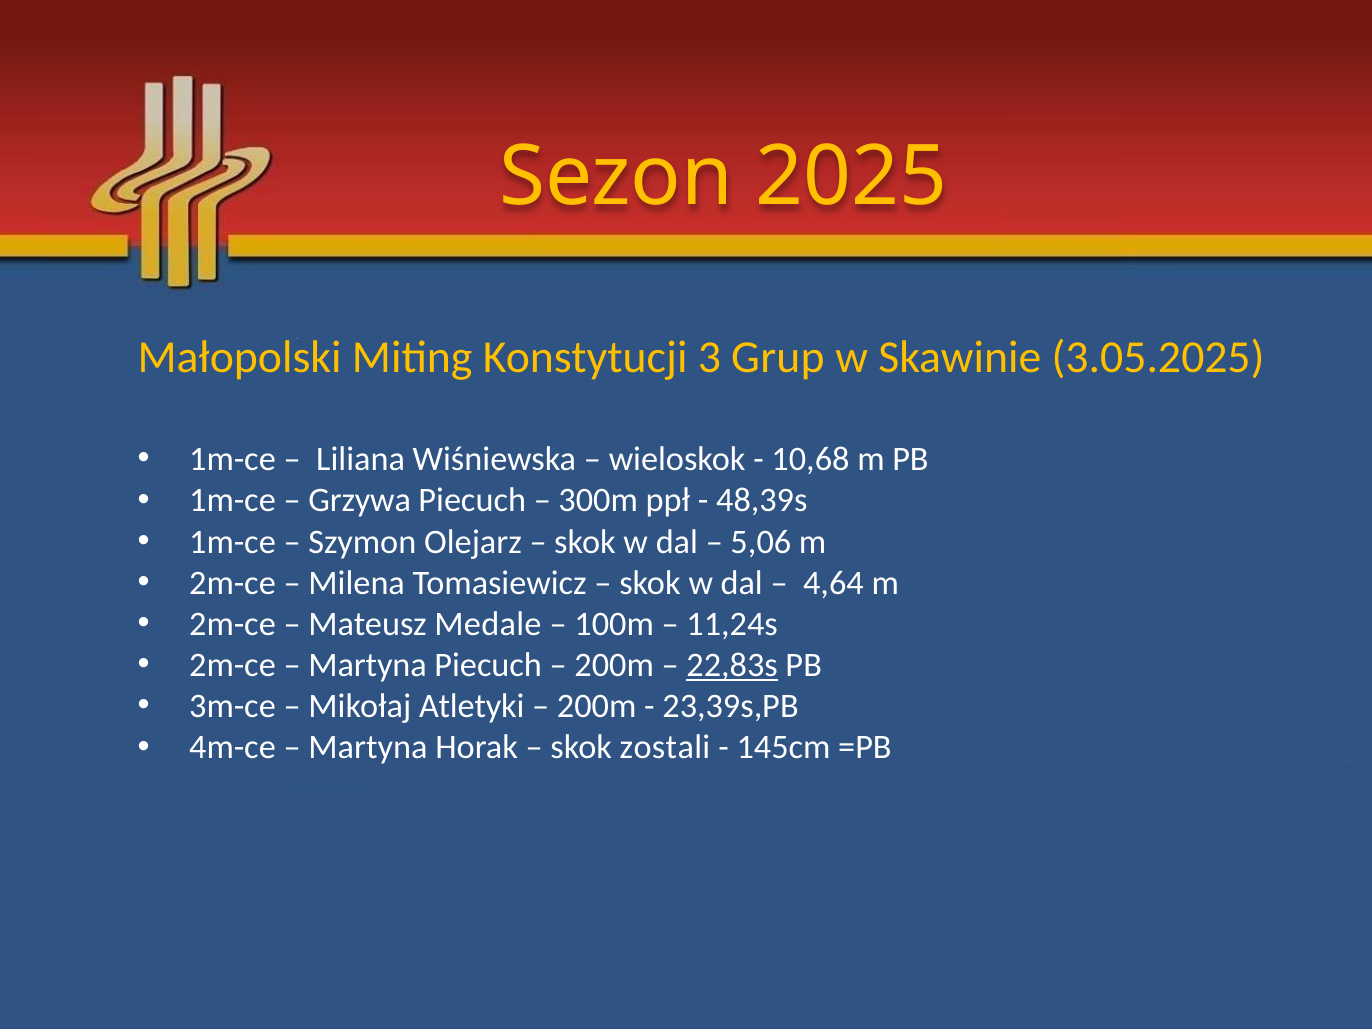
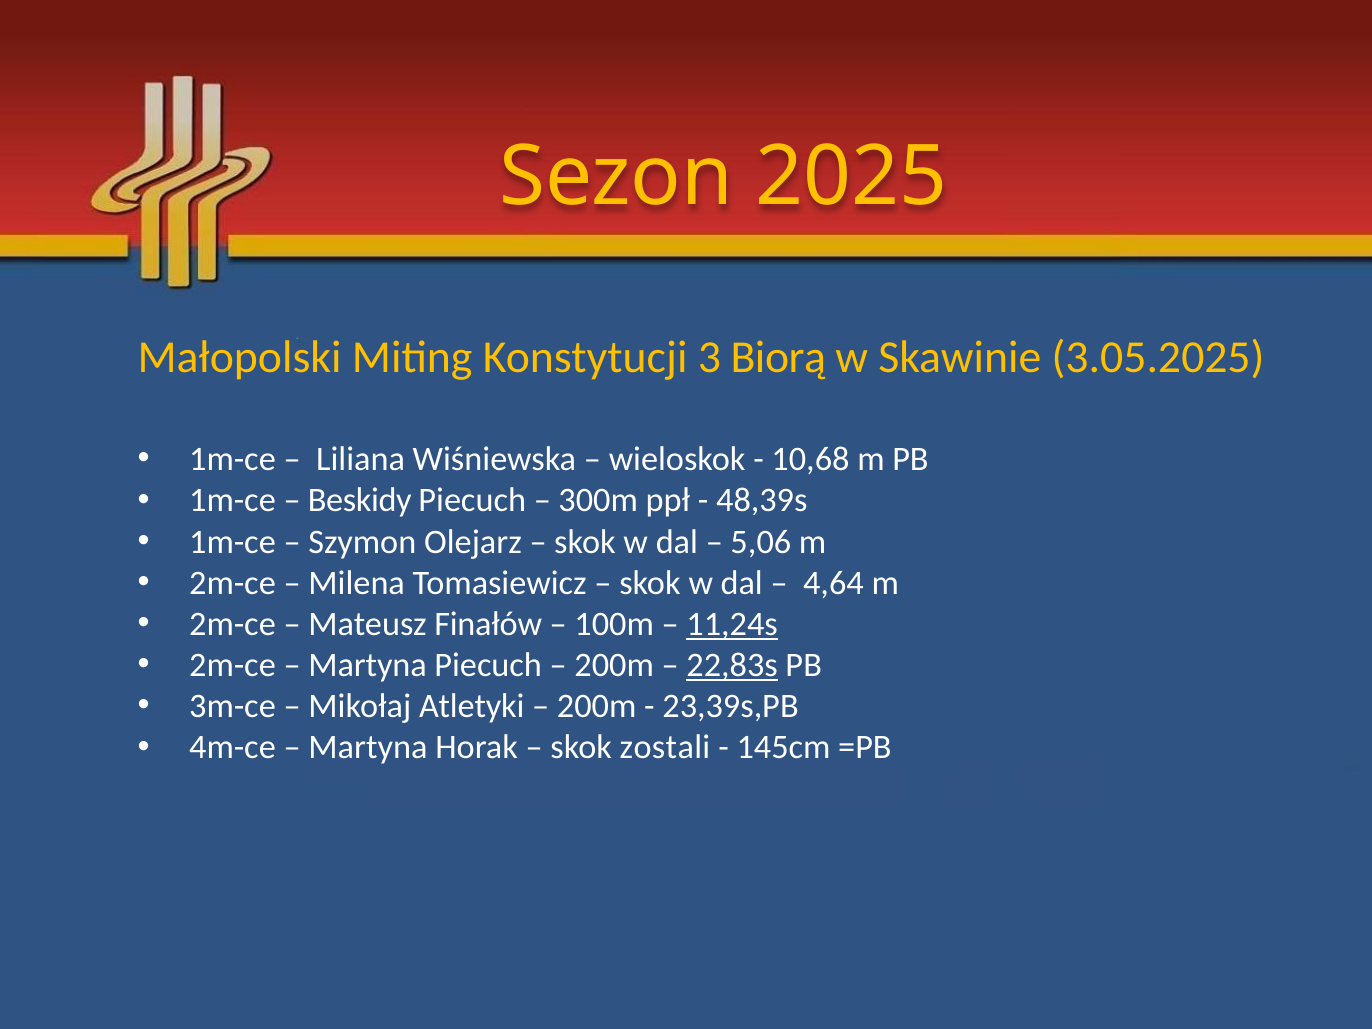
Grup: Grup -> Biorą (778, 357)
Grzywa: Grzywa -> Beskidy (360, 501)
Medale: Medale -> Finałów (488, 624)
11,24s underline: none -> present (732, 624)
